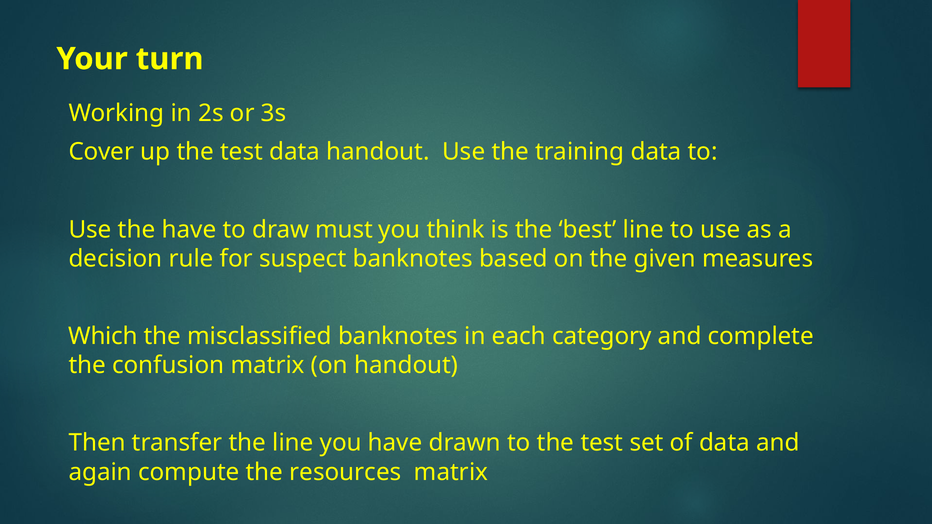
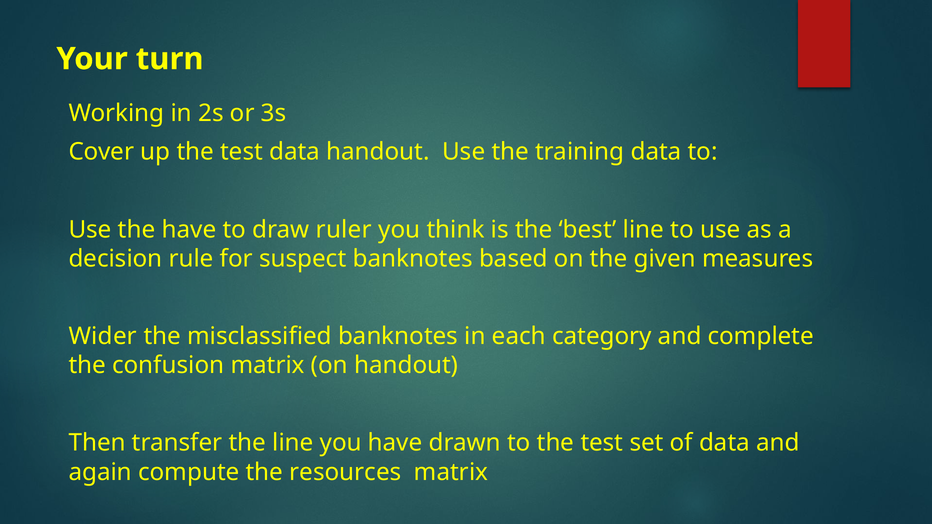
must: must -> ruler (344, 230)
Which: Which -> Wider (103, 336)
